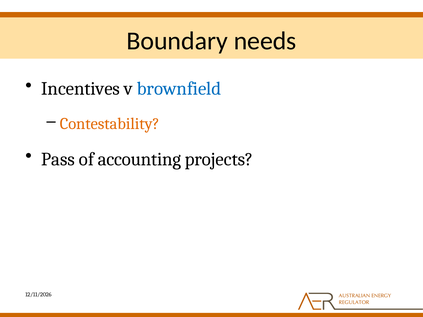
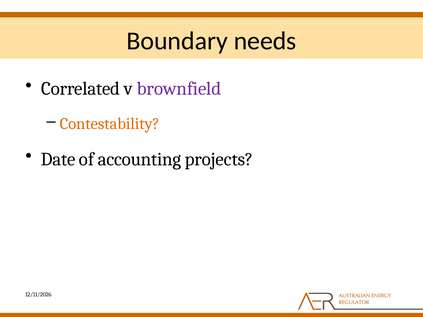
Incentives: Incentives -> Correlated (81, 89)
brownfield colour: blue -> purple (179, 89)
Pass: Pass -> Date (58, 159)
